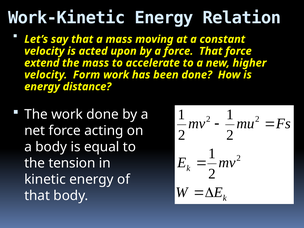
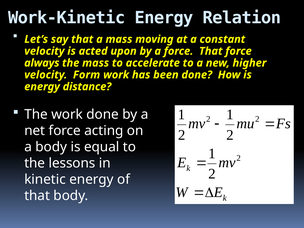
extend: extend -> always (42, 63)
tension: tension -> lessons (72, 163)
